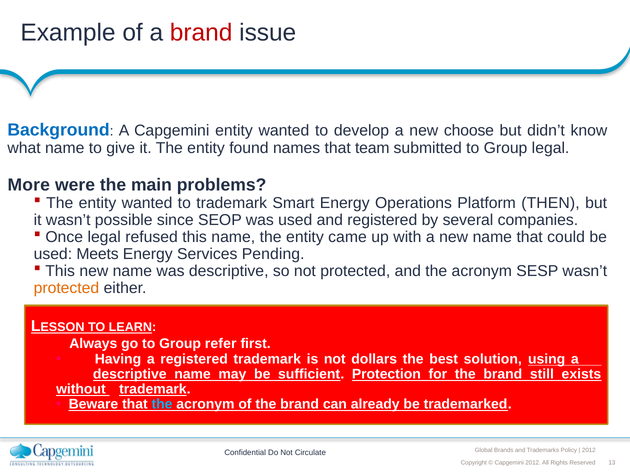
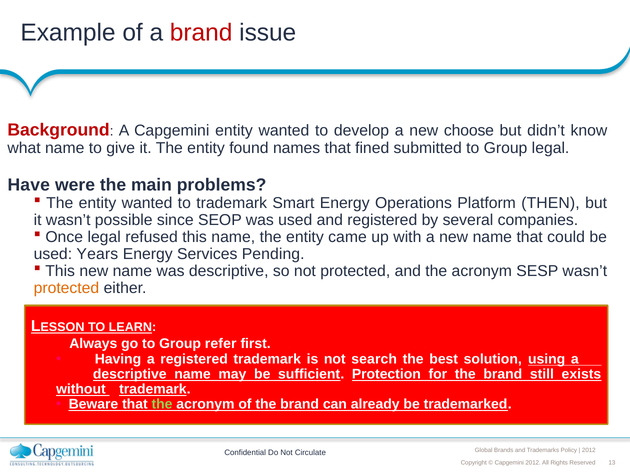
Background colour: blue -> red (59, 130)
team: team -> fined (372, 148)
More: More -> Have (29, 185)
Meets: Meets -> Years (97, 254)
dollars: dollars -> search (374, 359)
the colour: light blue -> light green (162, 405)
